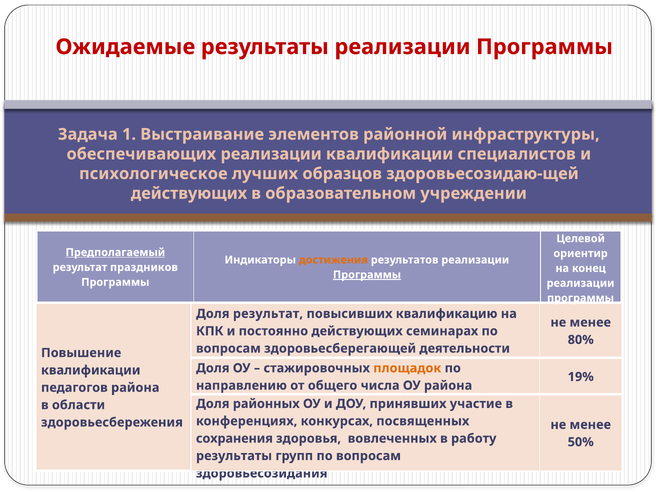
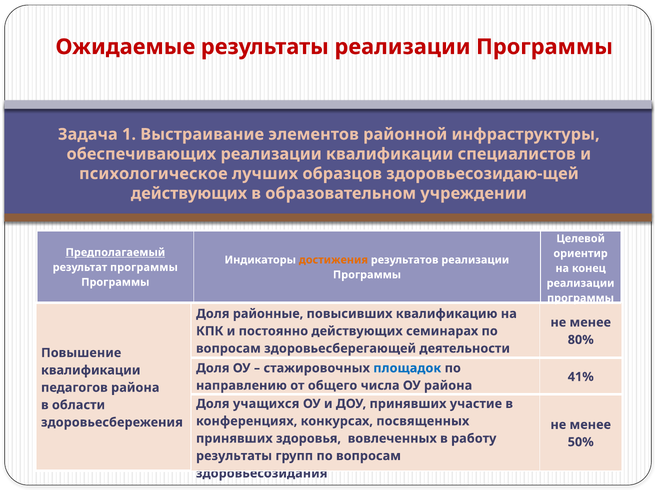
результат праздников: праздников -> программы (144, 267)
Программы underline: present -> none (367, 275)
Доля результат: результат -> районные (268, 314)
площадок colour: orange -> blue (407, 368)
19%: 19% -> 41% (581, 377)
районных: районных -> учащихся (266, 404)
сохранения: сохранения -> принявших (234, 438)
